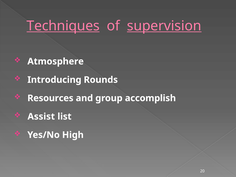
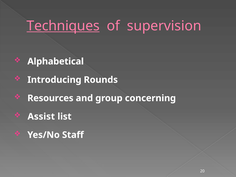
supervision underline: present -> none (164, 26)
Atmosphere: Atmosphere -> Alphabetical (56, 61)
accomplish: accomplish -> concerning (150, 98)
High: High -> Staff (73, 135)
